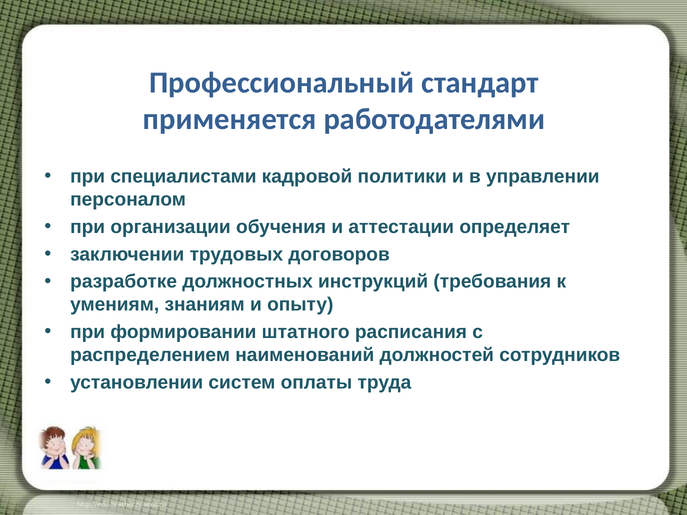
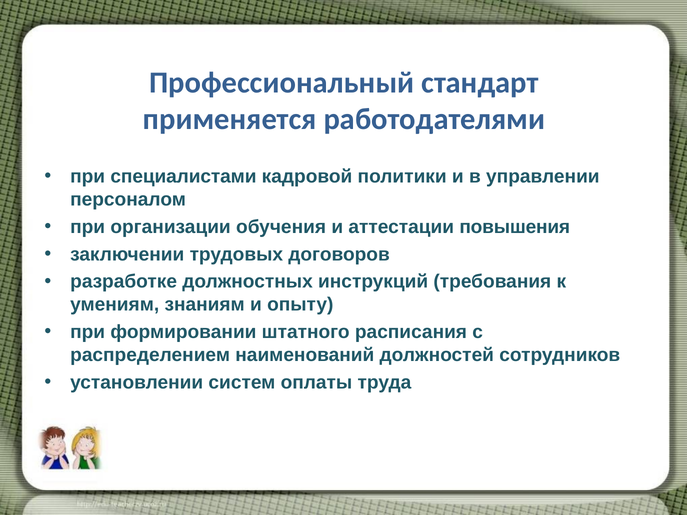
определяет: определяет -> повышения (515, 227)
